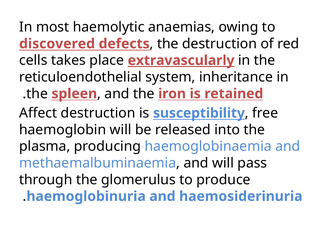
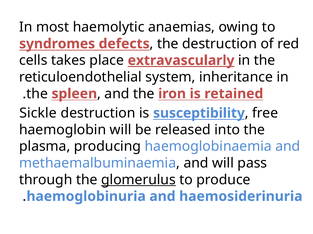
discovered: discovered -> syndromes (57, 44)
Affect: Affect -> Sickle (38, 113)
glomerulus underline: none -> present (138, 180)
